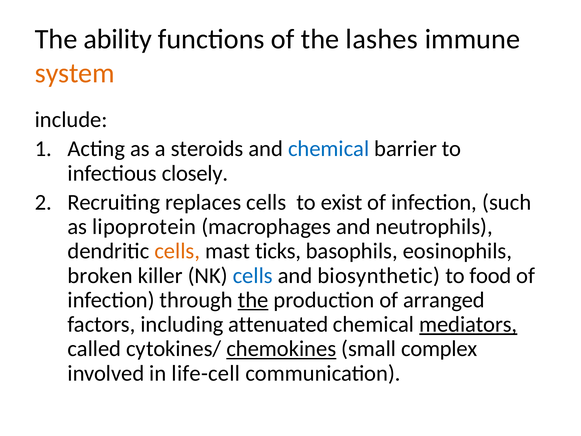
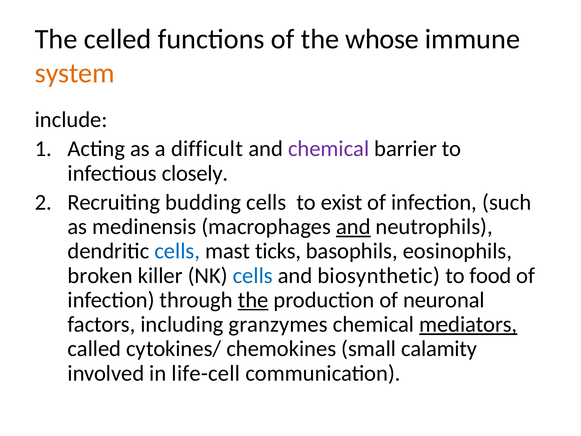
ability: ability -> celled (118, 39)
lashes: lashes -> whose (382, 39)
steroids: steroids -> difficult (207, 149)
chemical colour: blue -> purple (329, 149)
replaces: replaces -> budding (203, 202)
lipoprotein: lipoprotein -> medinensis (144, 227)
and underline: none -> present (353, 227)
cells colour: orange -> blue (177, 251)
arranged: arranged -> neuronal (444, 300)
attenuated: attenuated -> granzymes (278, 324)
chemokines underline: present -> none (281, 349)
complex: complex -> calamity (439, 349)
